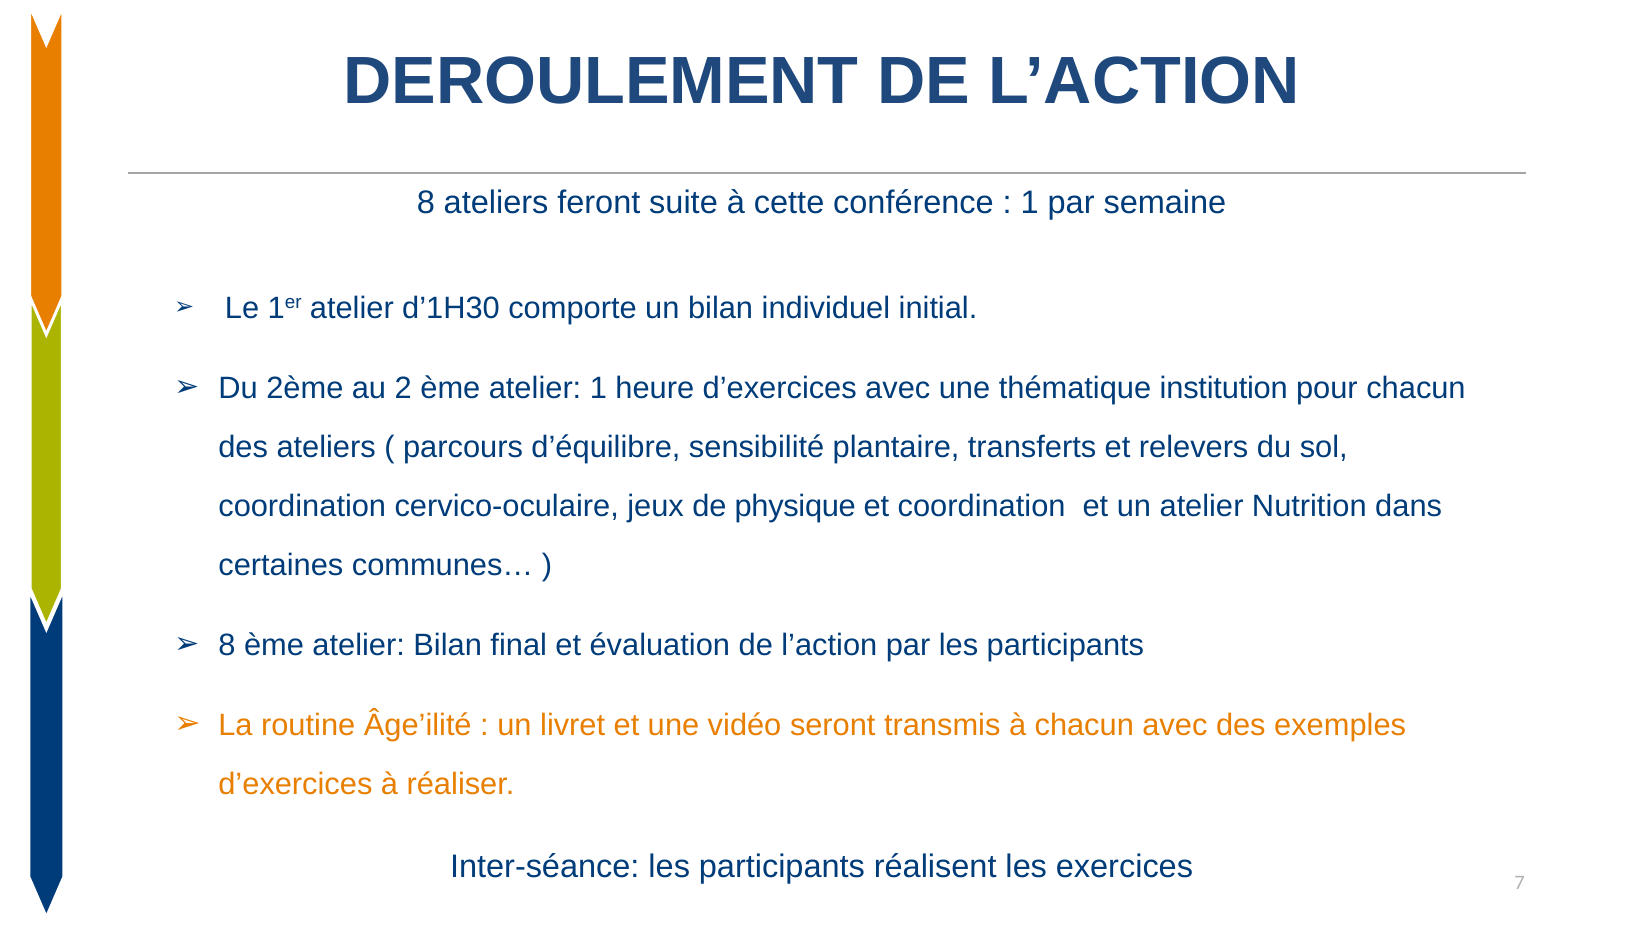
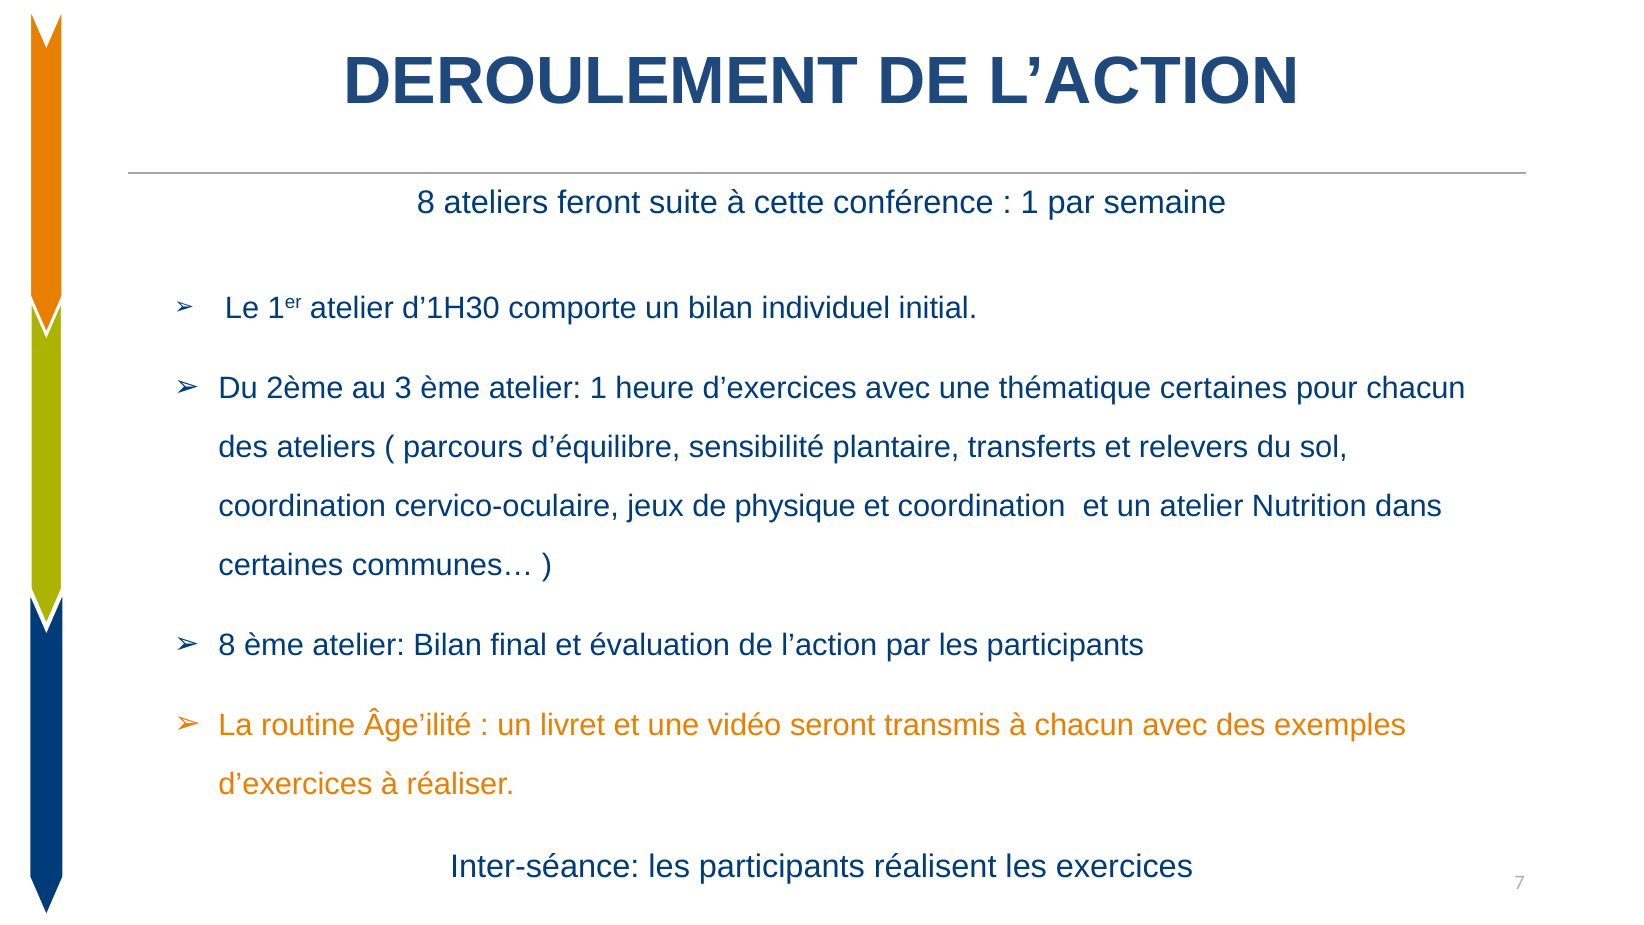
2: 2 -> 3 (403, 388)
thématique institution: institution -> certaines (1223, 388)
